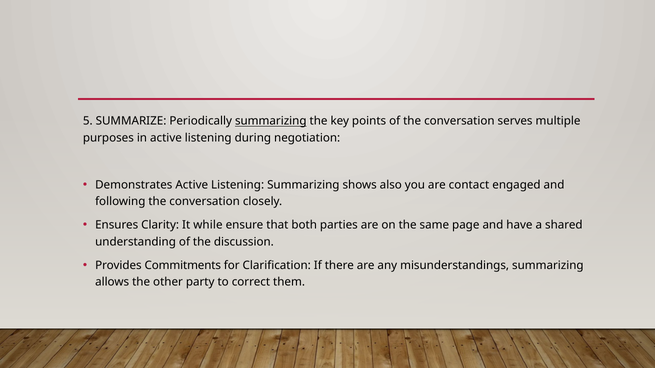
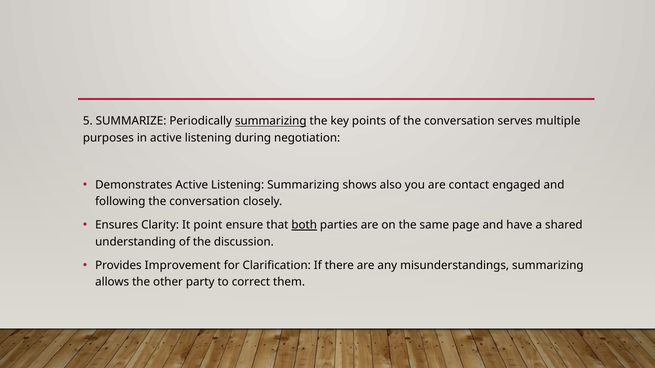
while: while -> point (208, 225)
both underline: none -> present (304, 225)
Commitments: Commitments -> Improvement (183, 266)
